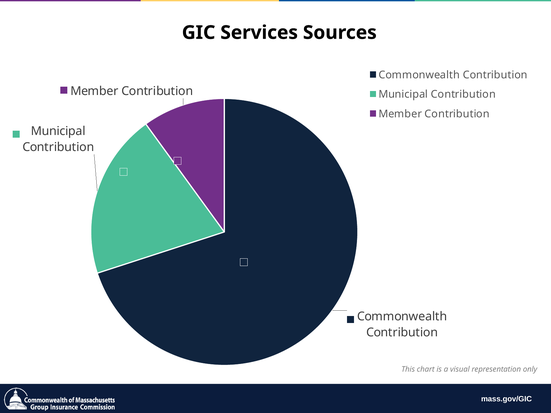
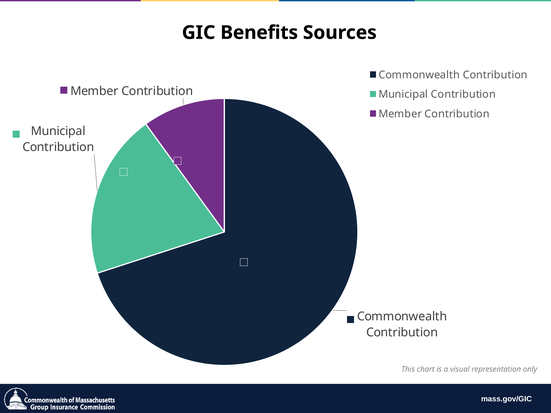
Services: Services -> Benefits (259, 33)
